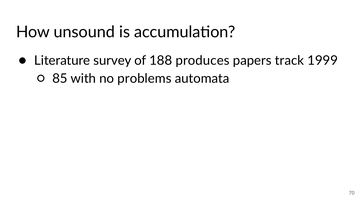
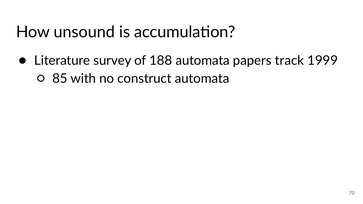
188 produces: produces -> automata (203, 61)
problems: problems -> construct (145, 79)
